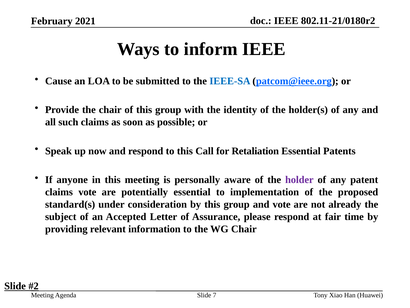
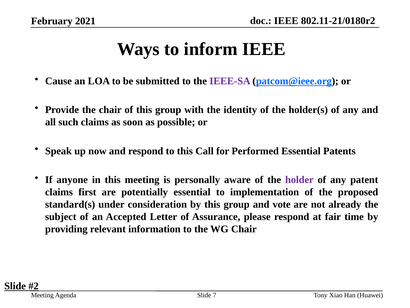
IEEE-SA colour: blue -> purple (230, 81)
Retaliation: Retaliation -> Performed (255, 151)
claims vote: vote -> first (87, 192)
